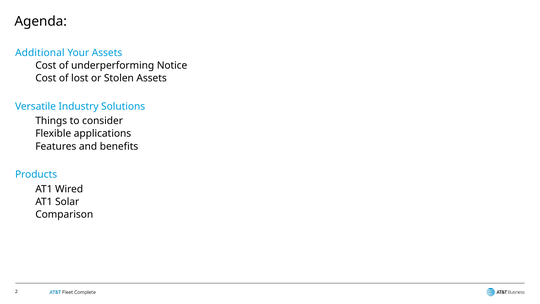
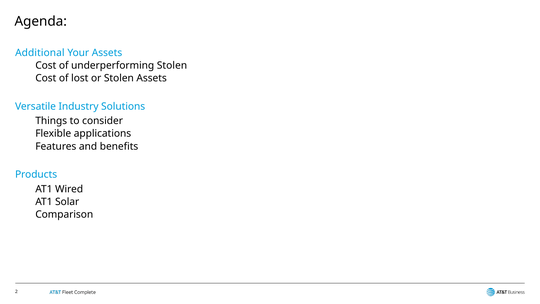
underperforming Notice: Notice -> Stolen (172, 65)
